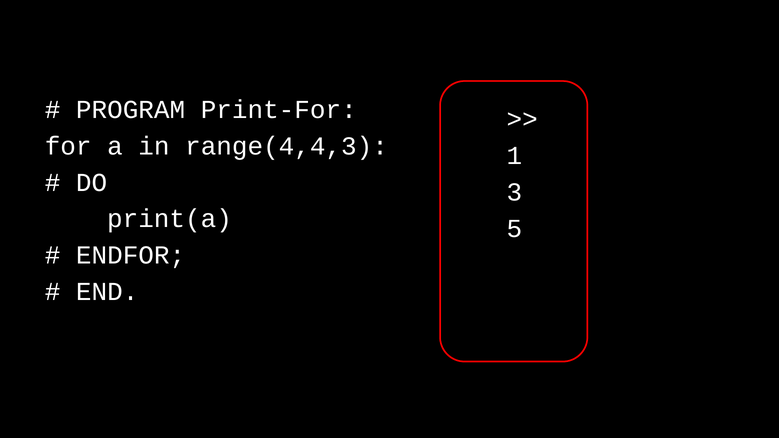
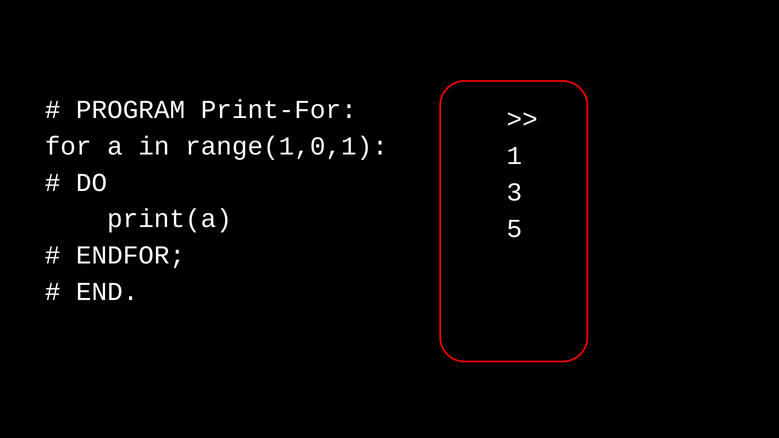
range(4,4,3: range(4,4,3 -> range(1,0,1 (287, 146)
